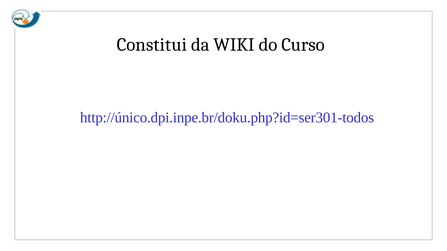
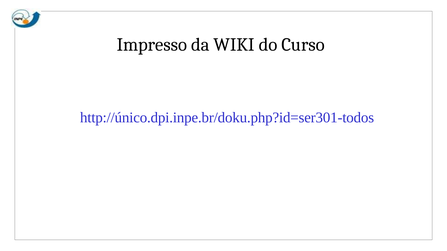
Constitui: Constitui -> Impresso (152, 45)
